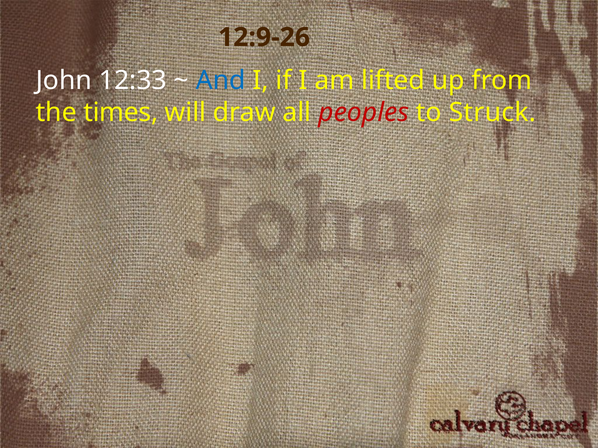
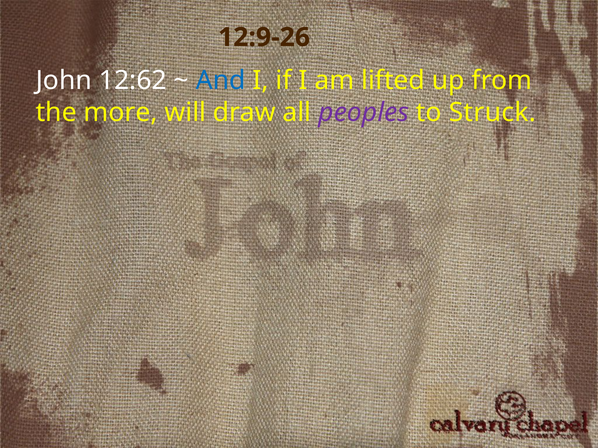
12:33: 12:33 -> 12:62 (133, 81)
times: times -> more (121, 112)
peoples colour: red -> purple (364, 112)
